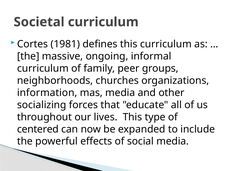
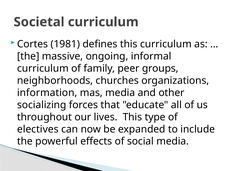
centered: centered -> electives (38, 129)
